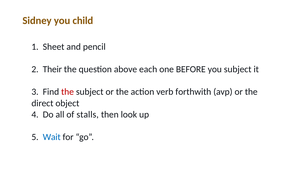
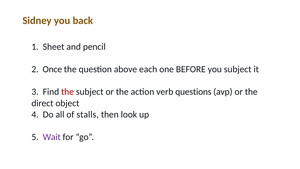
child: child -> back (83, 21)
Their: Their -> Once (52, 69)
forthwith: forthwith -> questions (193, 92)
Wait colour: blue -> purple (52, 137)
